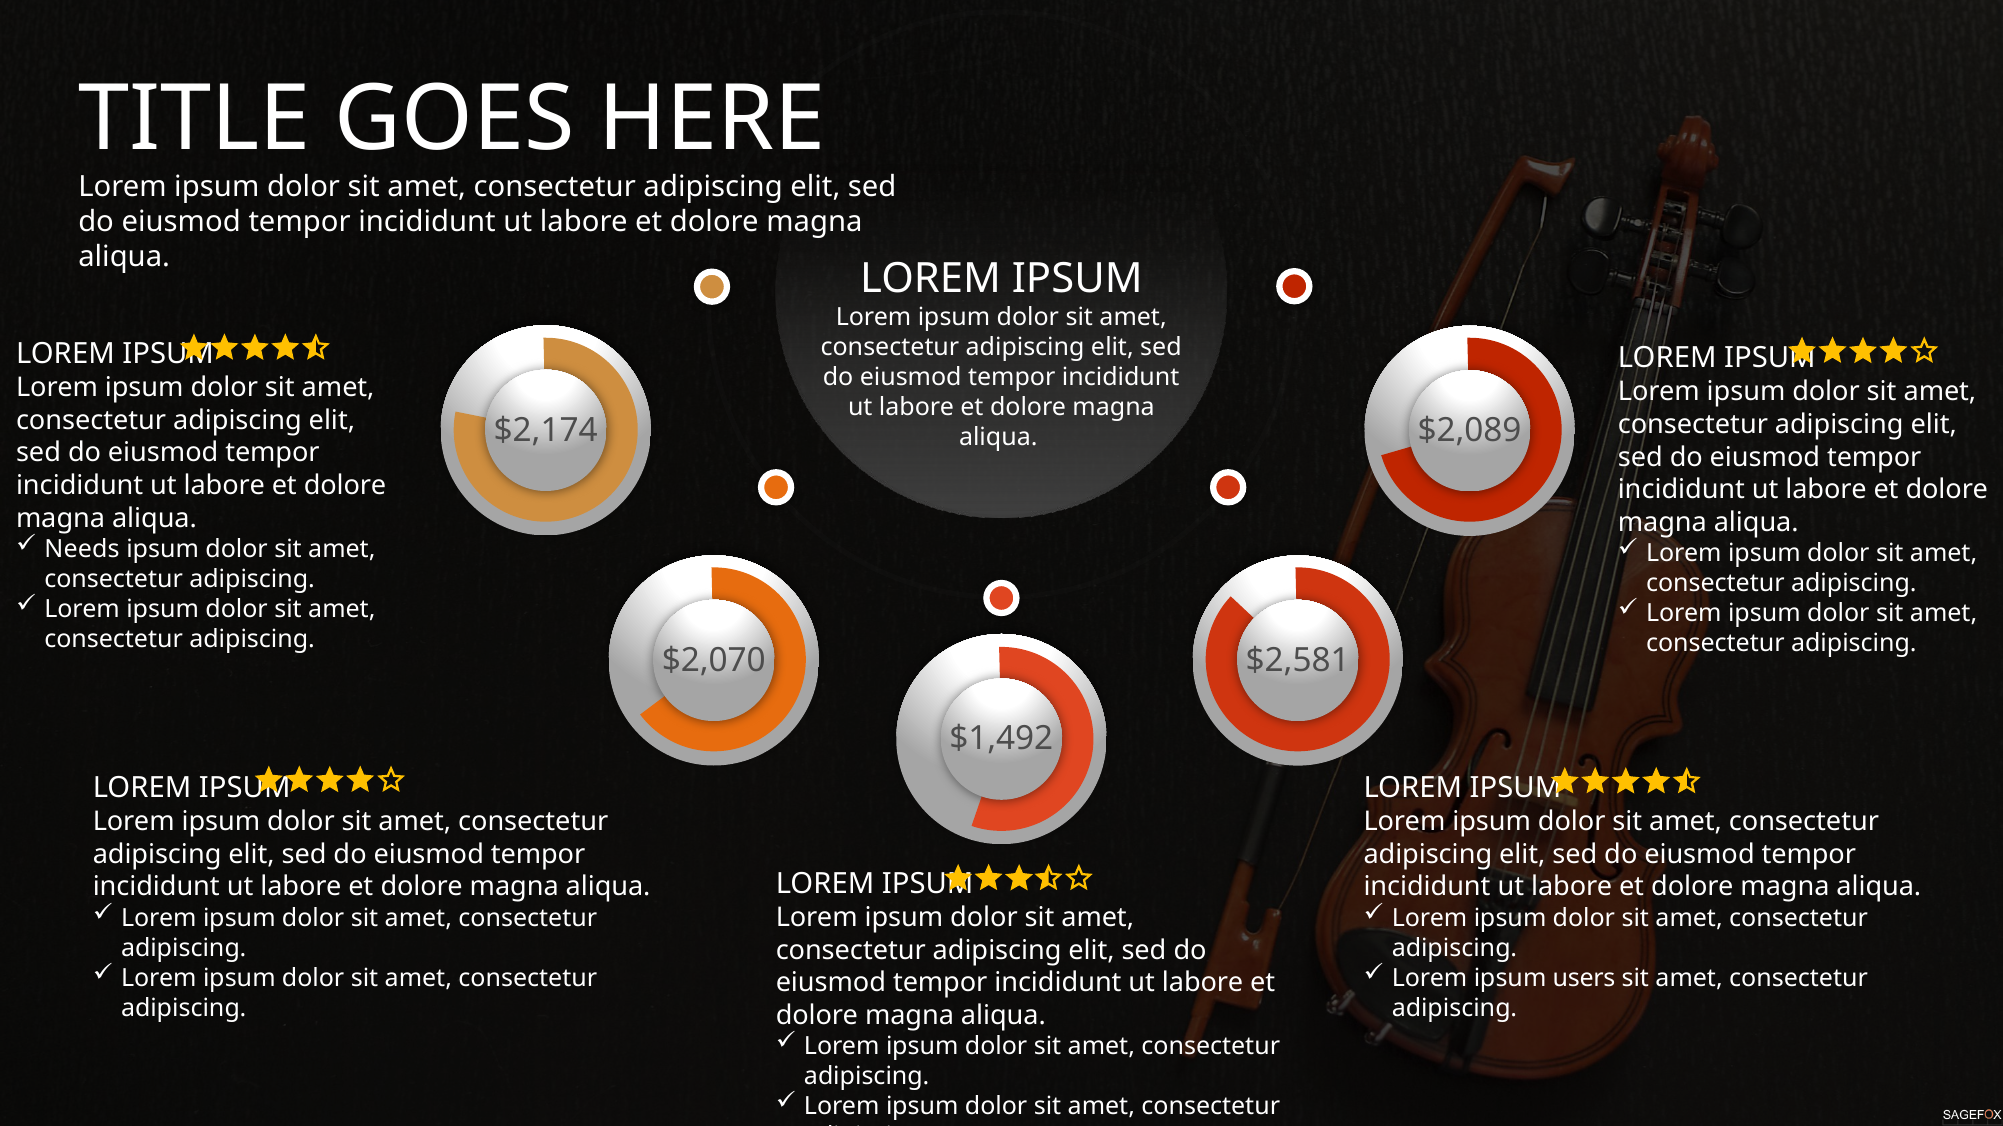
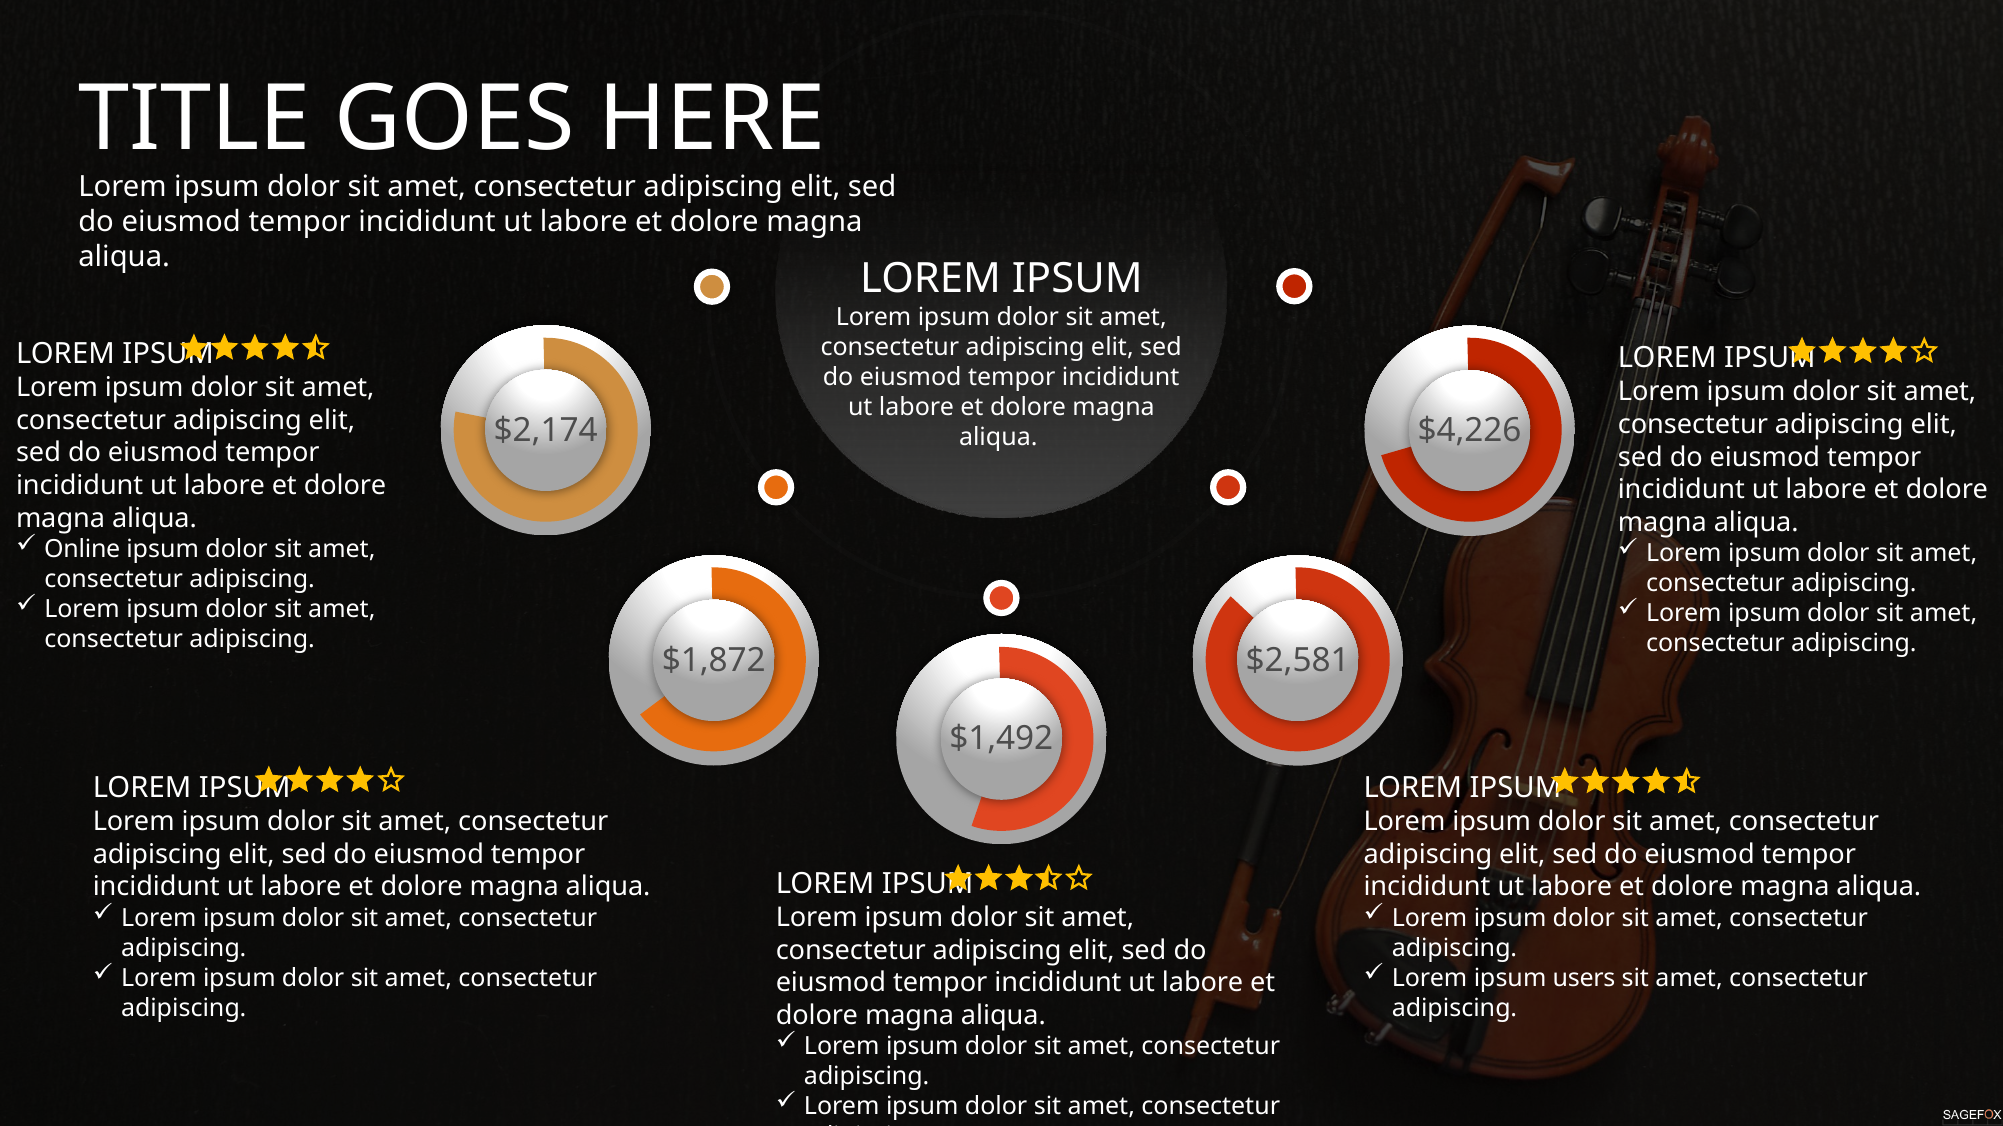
$2,089: $2,089 -> $4,226 (1470, 431)
Needs: Needs -> Online (82, 550)
$2,070: $2,070 -> $1,872 (714, 661)
